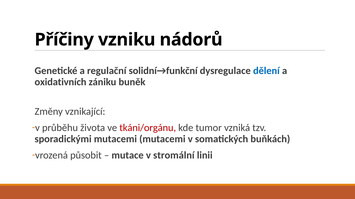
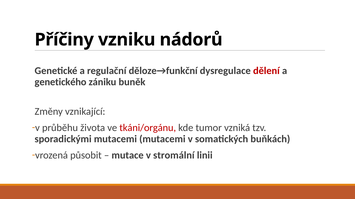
solidní→funkční: solidní→funkční -> děloze→funkční (163, 71)
dělení colour: blue -> red (266, 71)
oxidativních: oxidativních -> genetického (61, 82)
